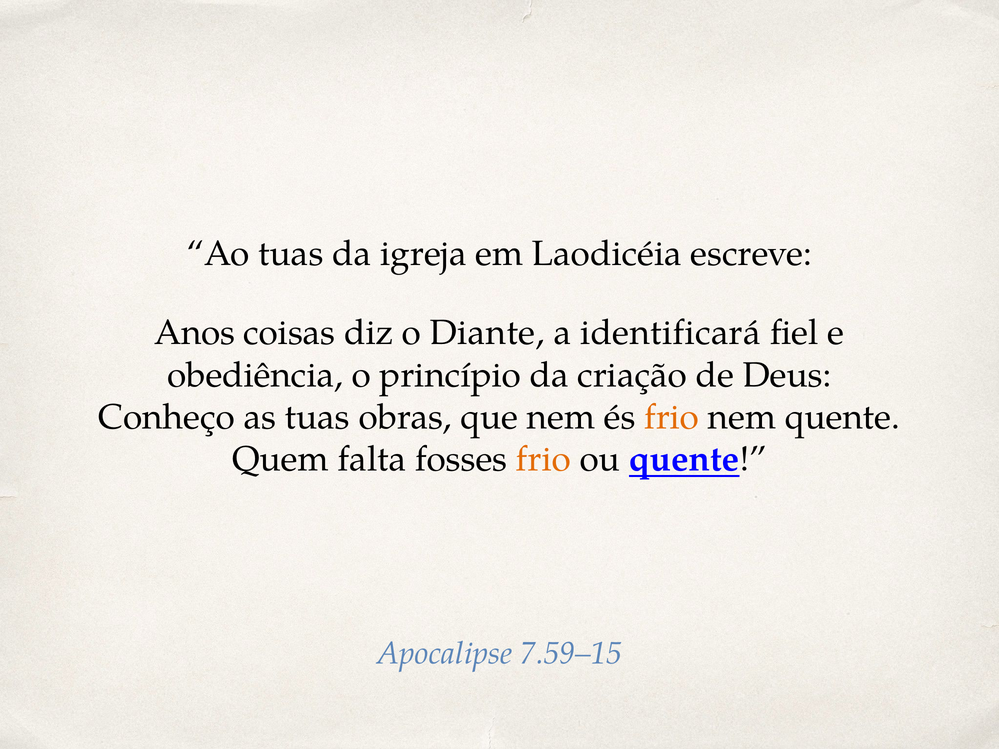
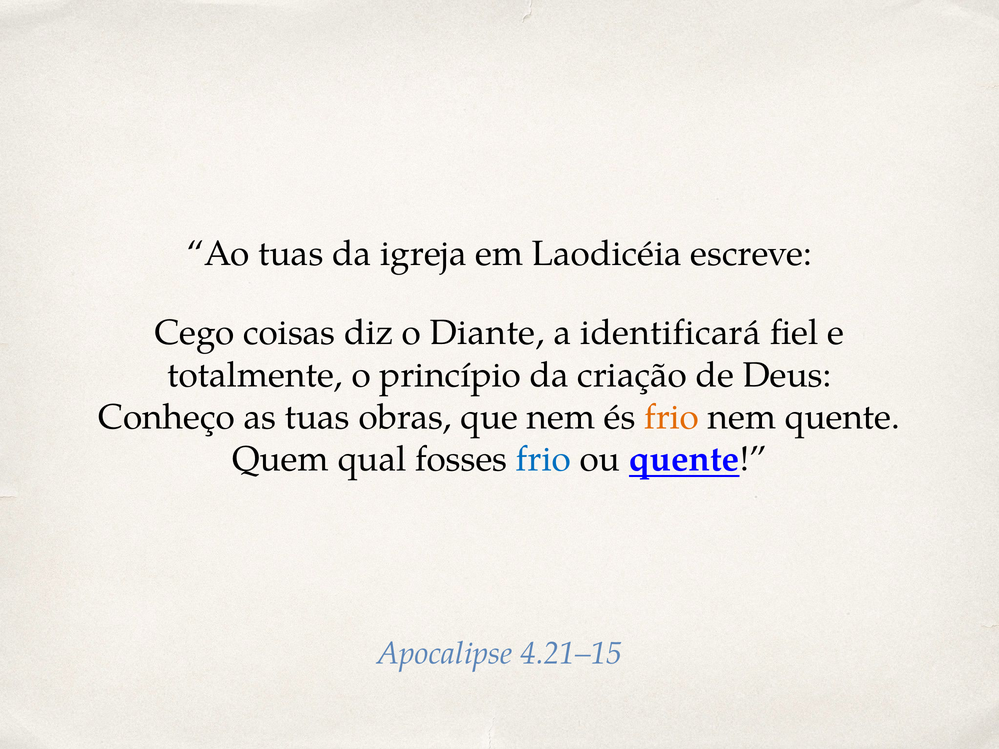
Anos: Anos -> Cego (195, 333)
obediência: obediência -> totalmente (255, 375)
falta: falta -> qual (372, 459)
frio colour: orange -> blue (543, 459)
7.59–15: 7.59–15 -> 4.21–15 (571, 653)
